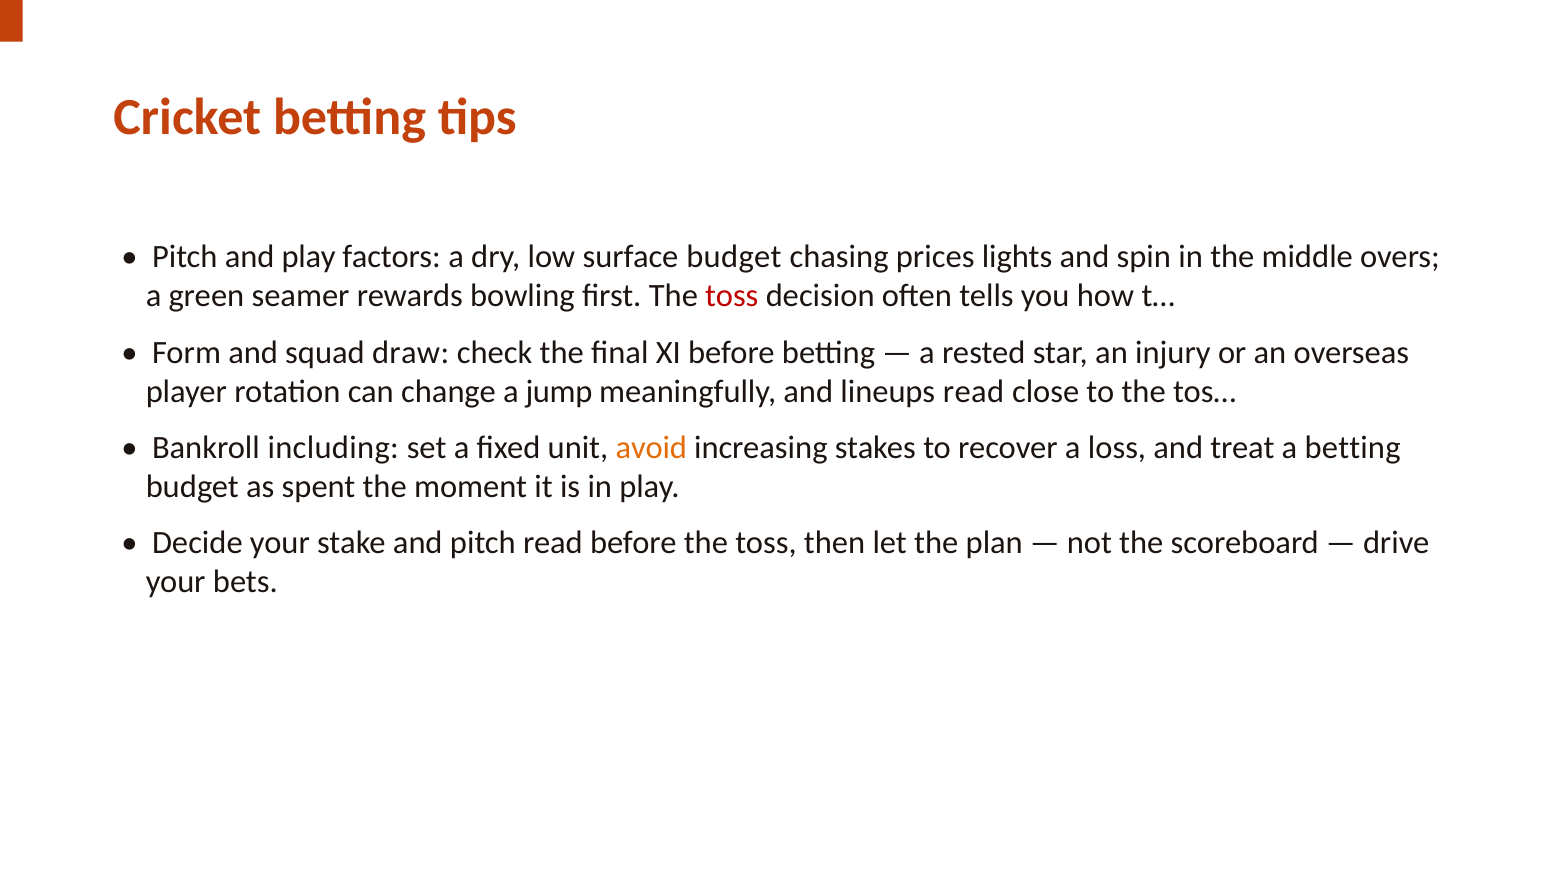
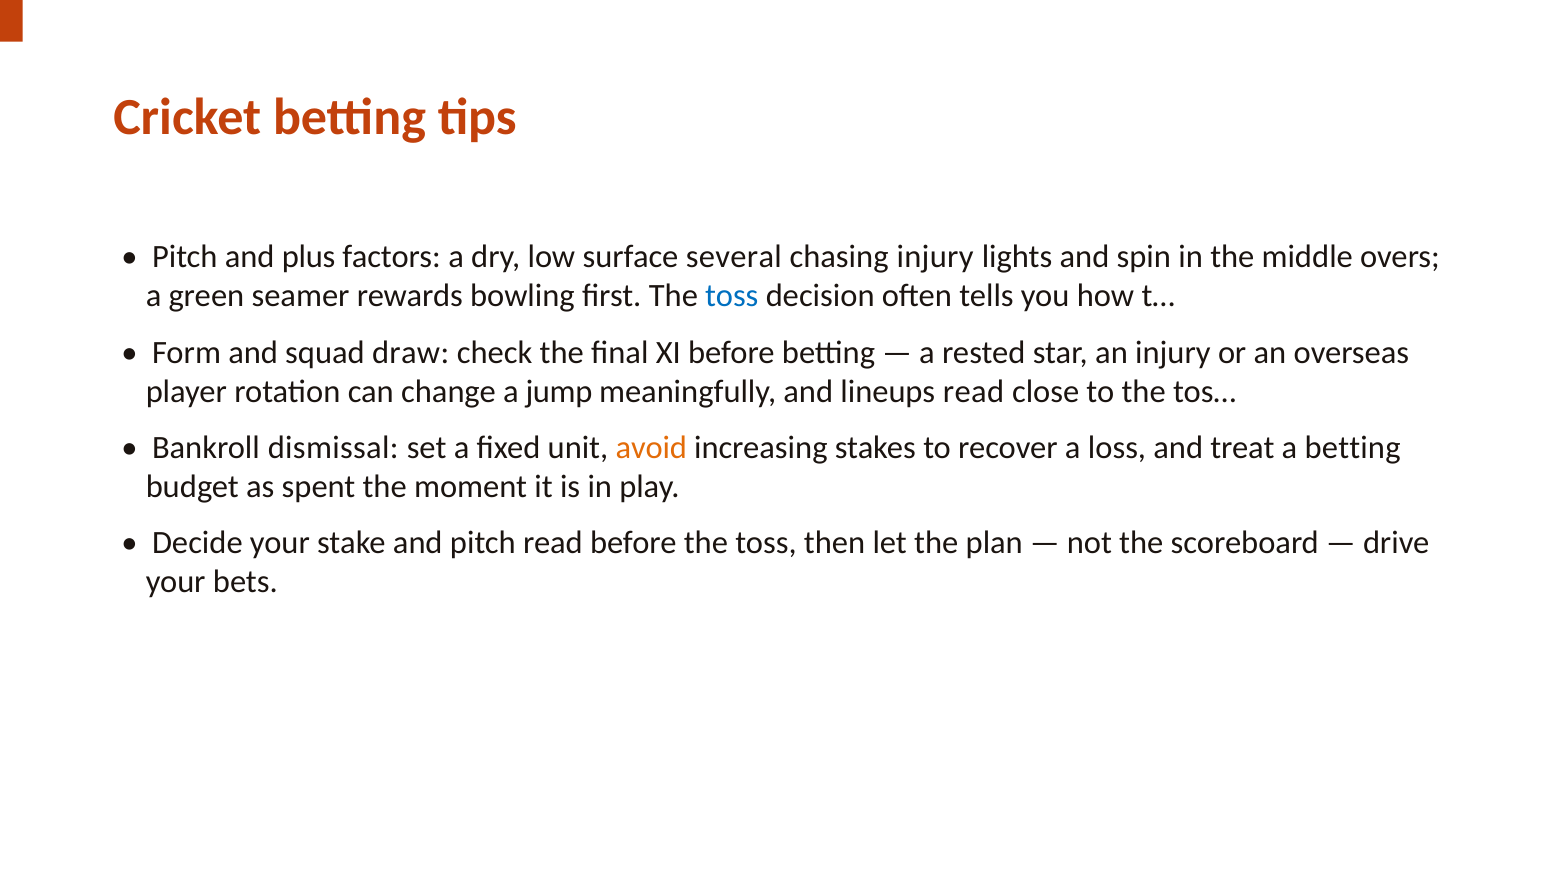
and play: play -> plus (309, 257)
surface budget: budget -> several (734, 257)
chasing prices: prices -> injury (935, 257)
toss colour: red -> blue (732, 296)
including: including -> dismissal (333, 448)
